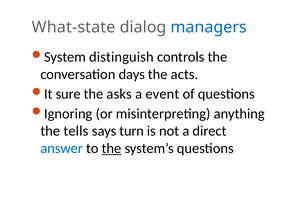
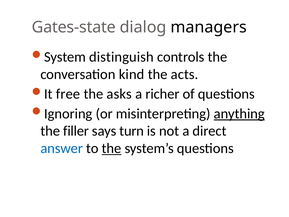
What-state: What-state -> Gates-state (74, 27)
managers colour: blue -> black (209, 27)
days: days -> kind (132, 74)
sure: sure -> free (68, 94)
event: event -> richer (162, 94)
anything underline: none -> present (239, 114)
tells: tells -> filler (76, 131)
